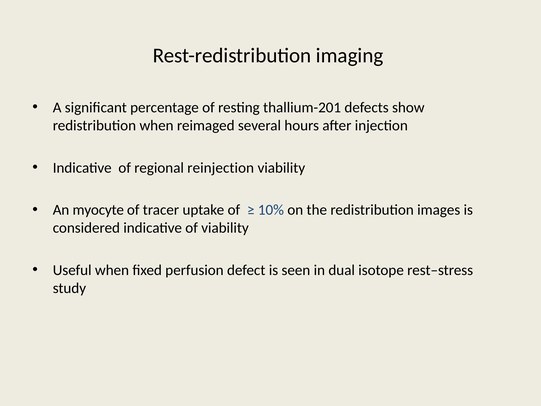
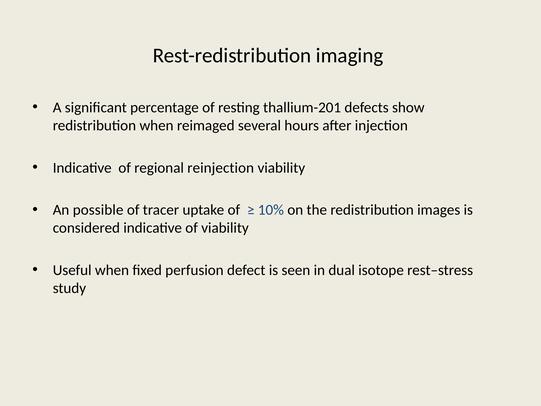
myocyte: myocyte -> possible (98, 210)
